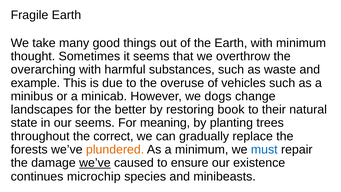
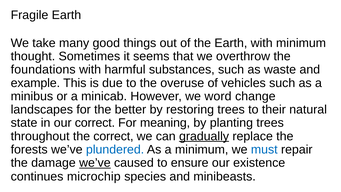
overarching: overarching -> foundations (43, 70)
dogs: dogs -> word (218, 96)
restoring book: book -> trees (231, 109)
our seems: seems -> correct (95, 123)
gradually underline: none -> present (204, 136)
plundered colour: orange -> blue (115, 149)
